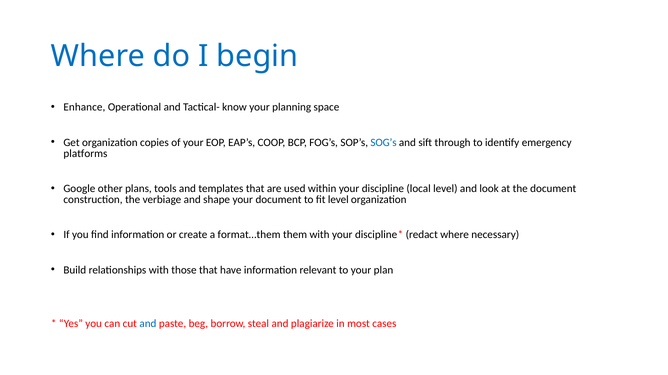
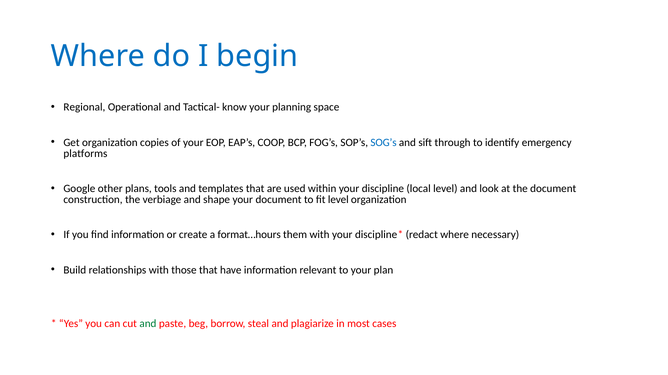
Enhance: Enhance -> Regional (84, 108)
format…them: format…them -> format…hours (249, 235)
and colour: blue -> green (148, 324)
